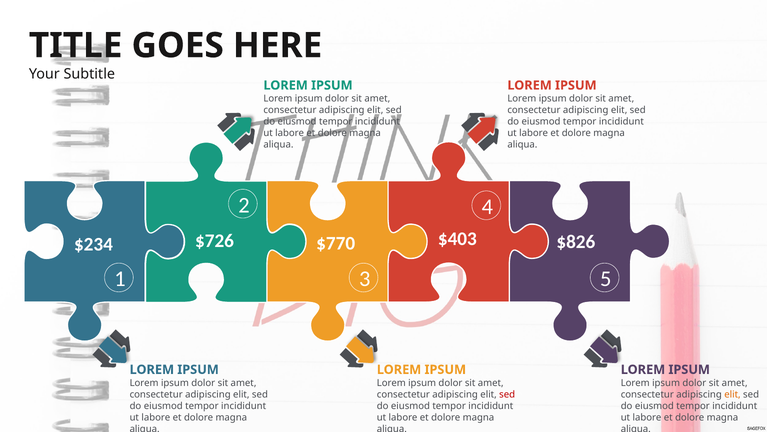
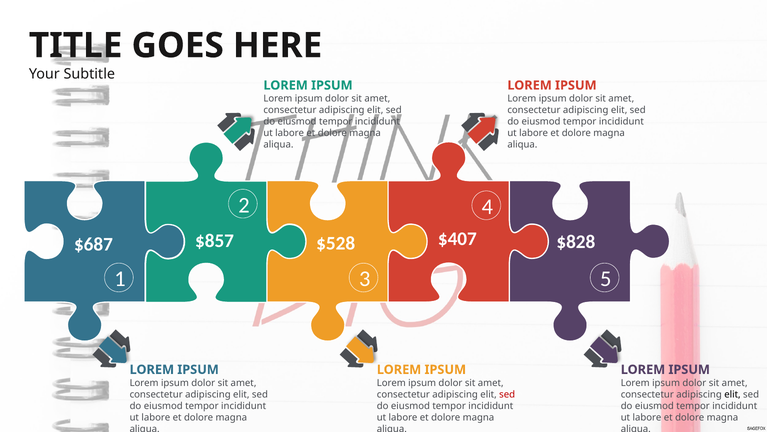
$403: $403 -> $407 (457, 239)
$726: $726 -> $857 (215, 241)
$826: $826 -> $828 (576, 242)
$770: $770 -> $528 (336, 243)
$234: $234 -> $687 (93, 244)
elit colour: orange -> black (732, 394)
